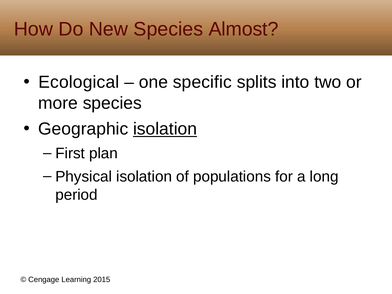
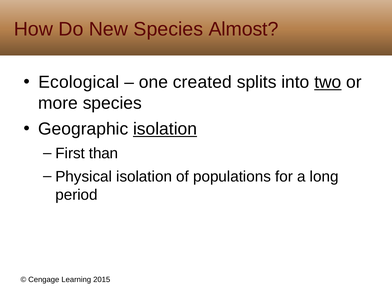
specific: specific -> created (202, 82)
two underline: none -> present (328, 82)
plan: plan -> than (104, 153)
